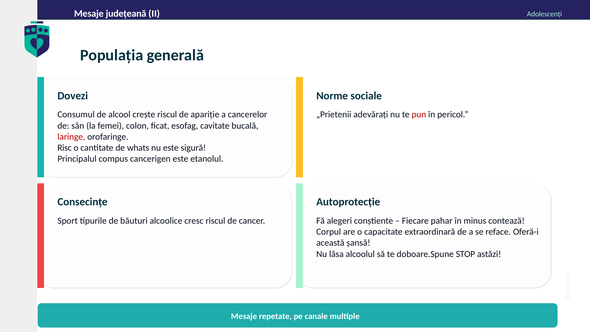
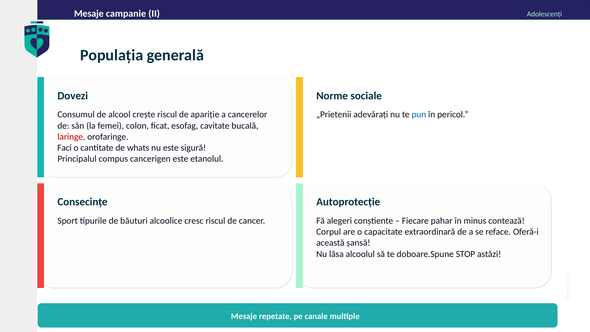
județeană: județeană -> campanie (126, 13)
pun colour: red -> blue (419, 115)
Risc: Risc -> Faci (65, 148)
